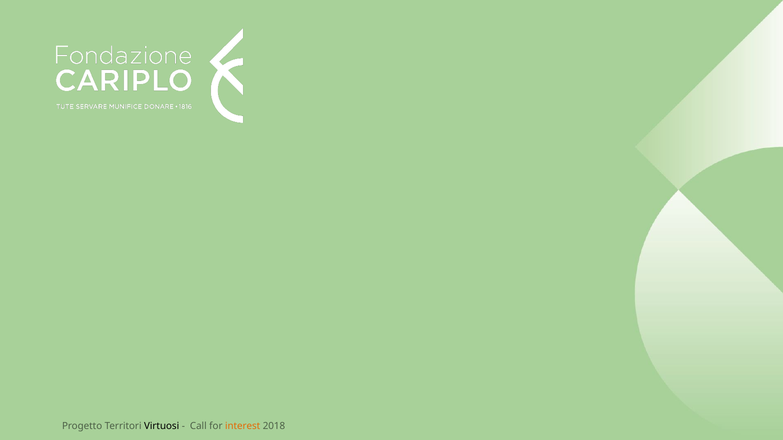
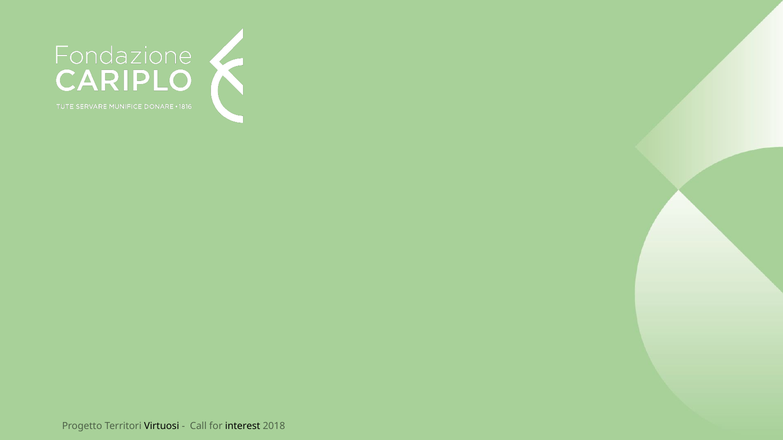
interest colour: orange -> black (243, 426)
